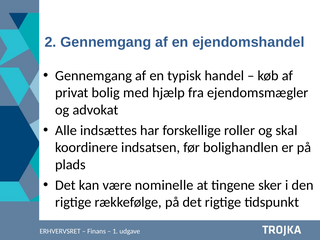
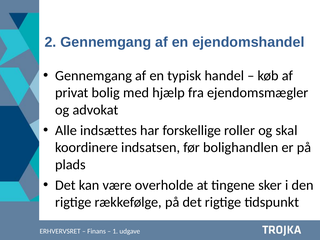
nominelle: nominelle -> overholde (164, 185)
